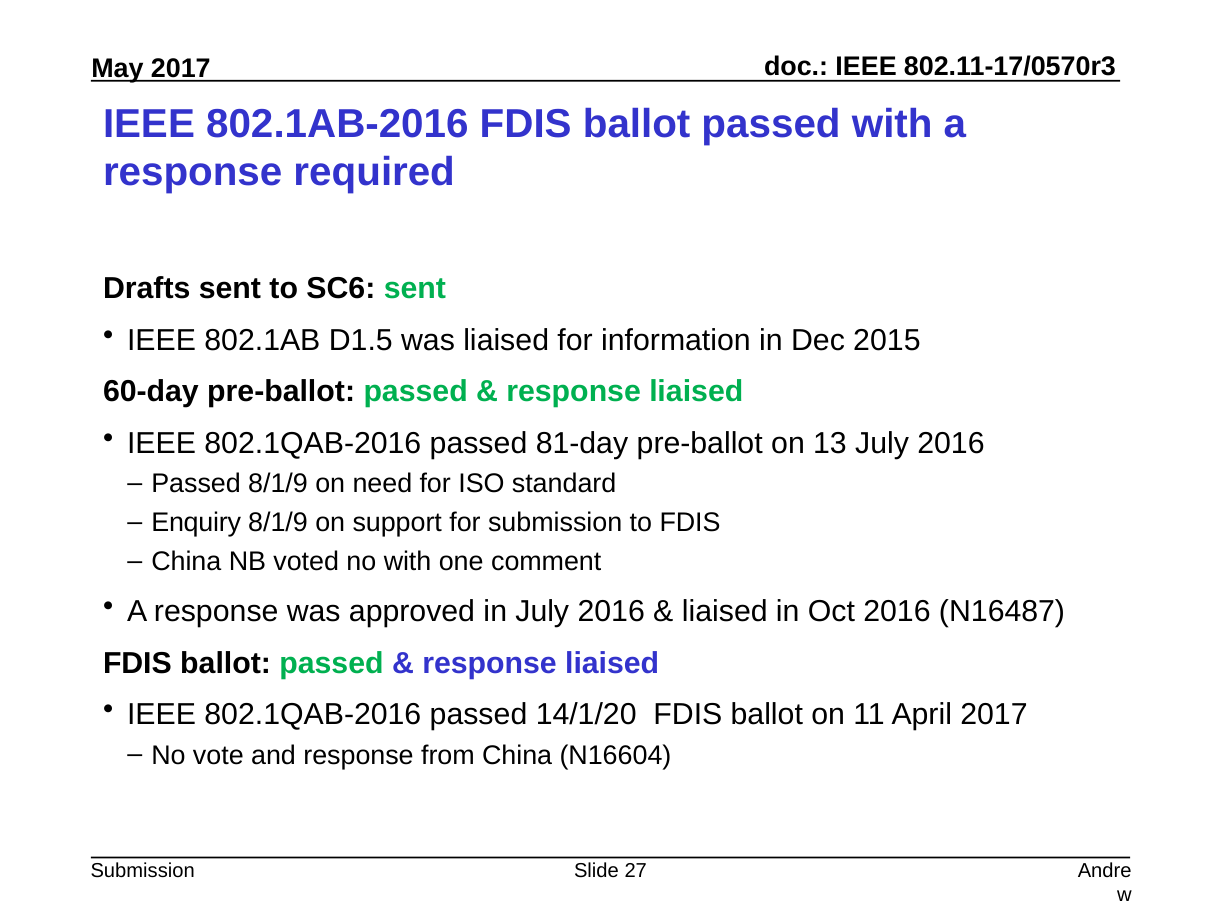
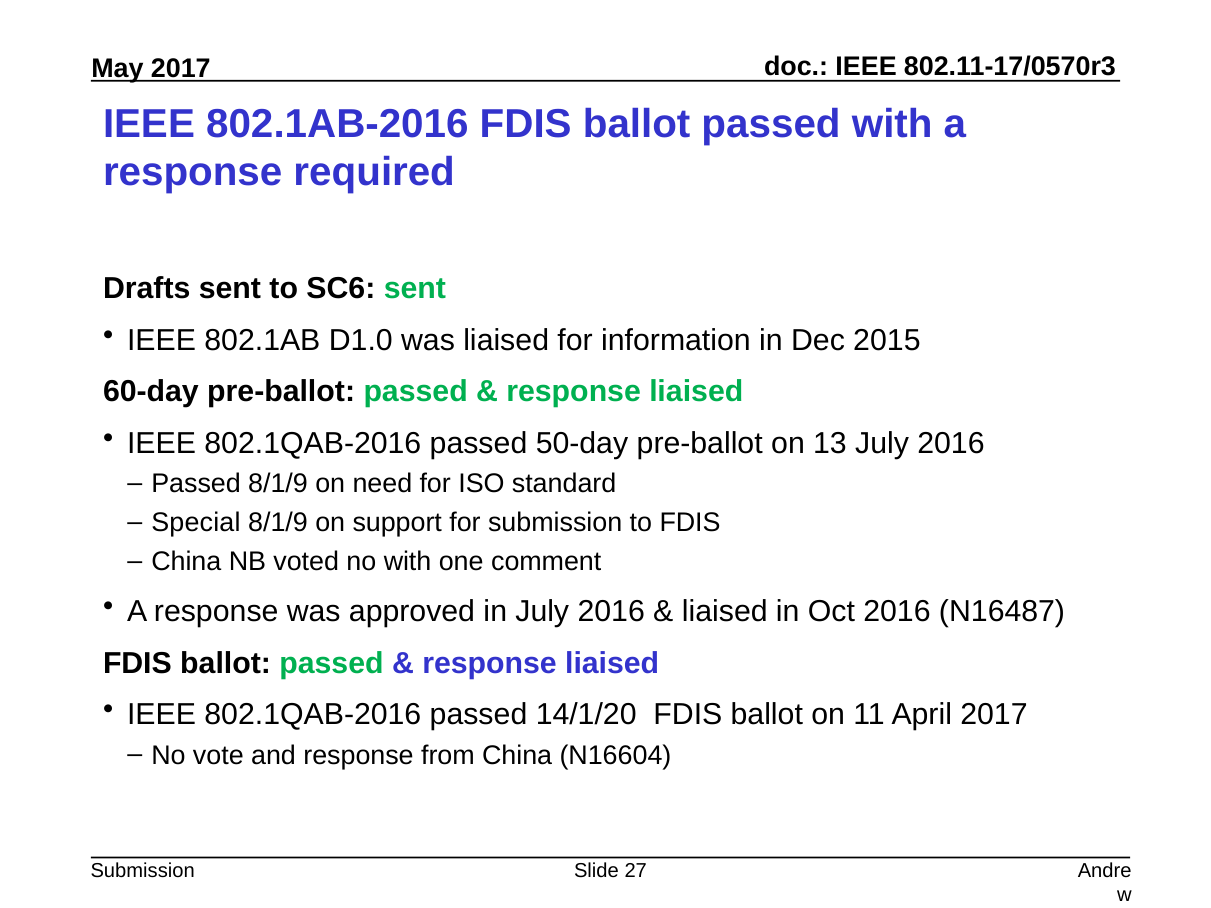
D1.5: D1.5 -> D1.0 (361, 340)
81-day: 81-day -> 50-day (582, 443)
Enquiry: Enquiry -> Special (196, 523)
